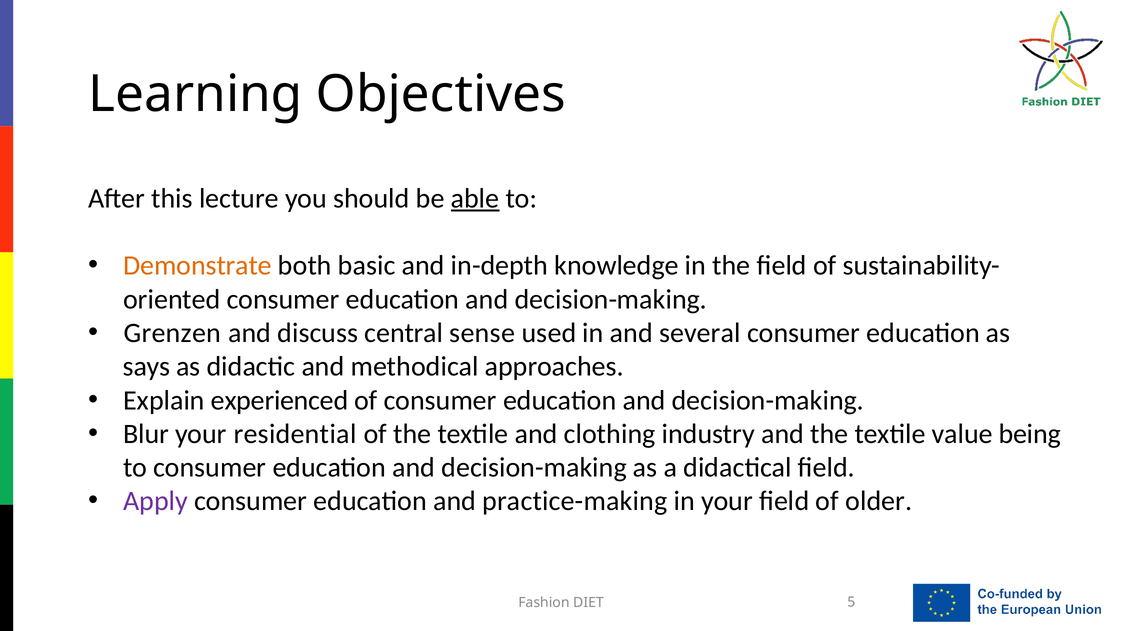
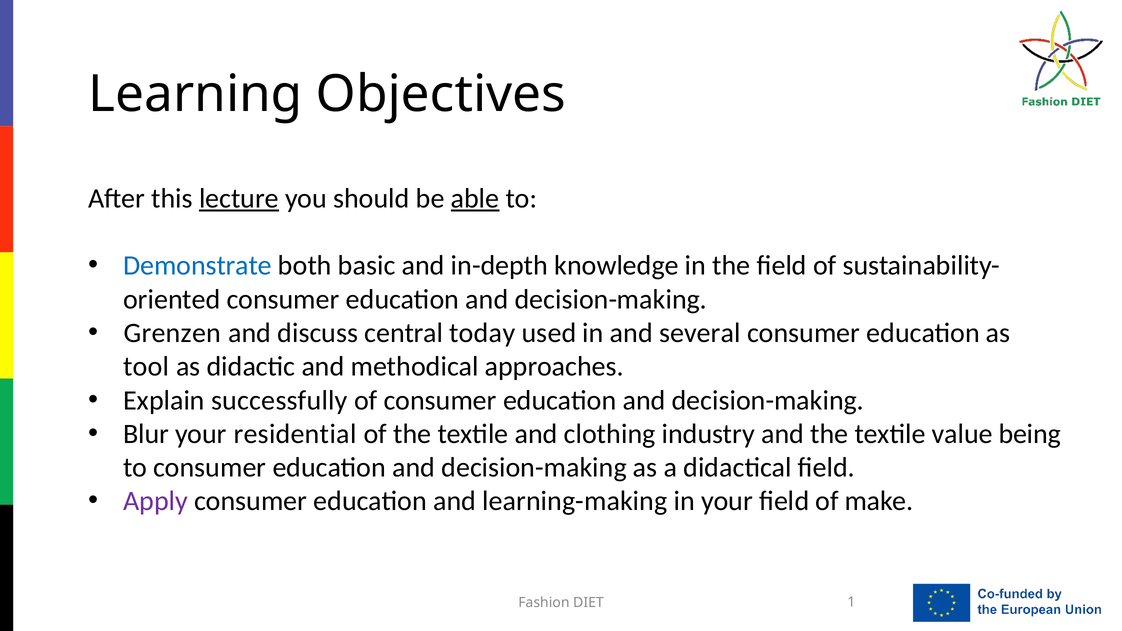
lecture underline: none -> present (239, 198)
Demonstrate colour: orange -> blue (198, 266)
sense: sense -> today (482, 333)
says: says -> tool (146, 367)
experienced: experienced -> successfully (279, 400)
practice-making: practice-making -> learning-making (575, 501)
older: older -> make (879, 501)
5: 5 -> 1 (851, 602)
